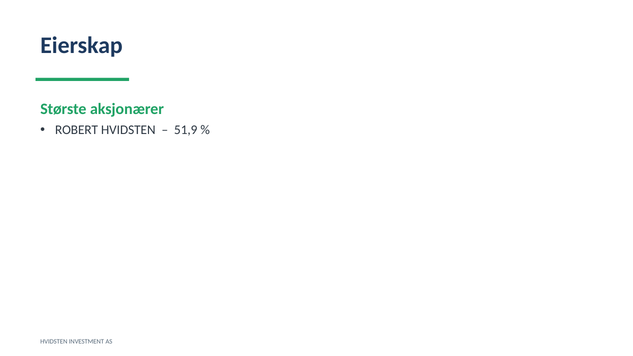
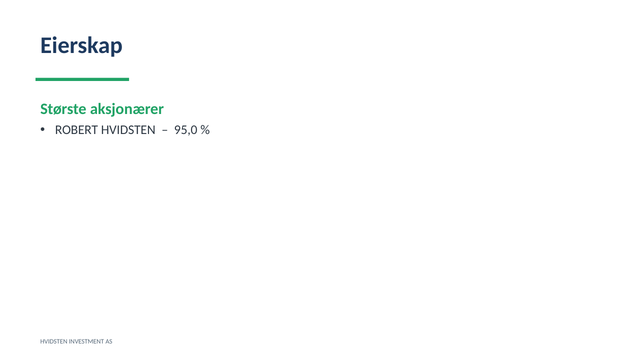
51,9: 51,9 -> 95,0 (186, 130)
